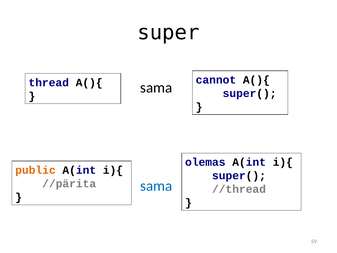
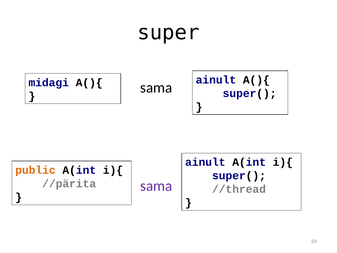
cannot: cannot -> ainult (216, 80)
thread: thread -> midagi (49, 82)
olemas: olemas -> ainult (205, 162)
sama colour: blue -> purple (156, 186)
